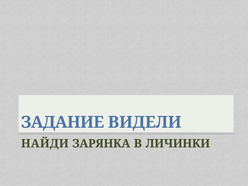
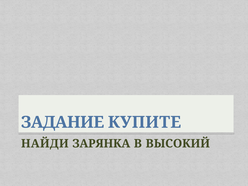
ВИДЕЛИ: ВИДЕЛИ -> КУПИТЕ (145, 122)
ЛИЧИНКИ: ЛИЧИНКИ -> ВЫСОКИЙ (178, 144)
